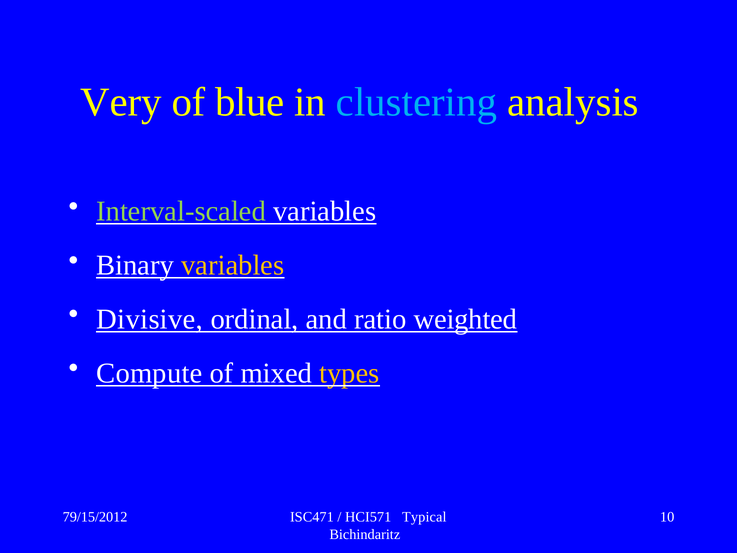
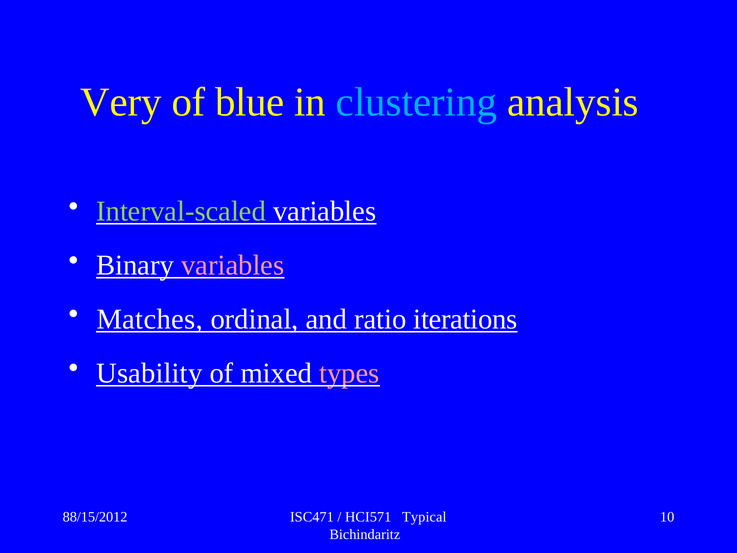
variables colour: yellow -> pink (233, 265)
Divisive: Divisive -> Matches (150, 319)
weighted: weighted -> iterations (465, 319)
Compute: Compute -> Usability (149, 373)
types colour: yellow -> pink (349, 373)
79/15/2012: 79/15/2012 -> 88/15/2012 (95, 517)
